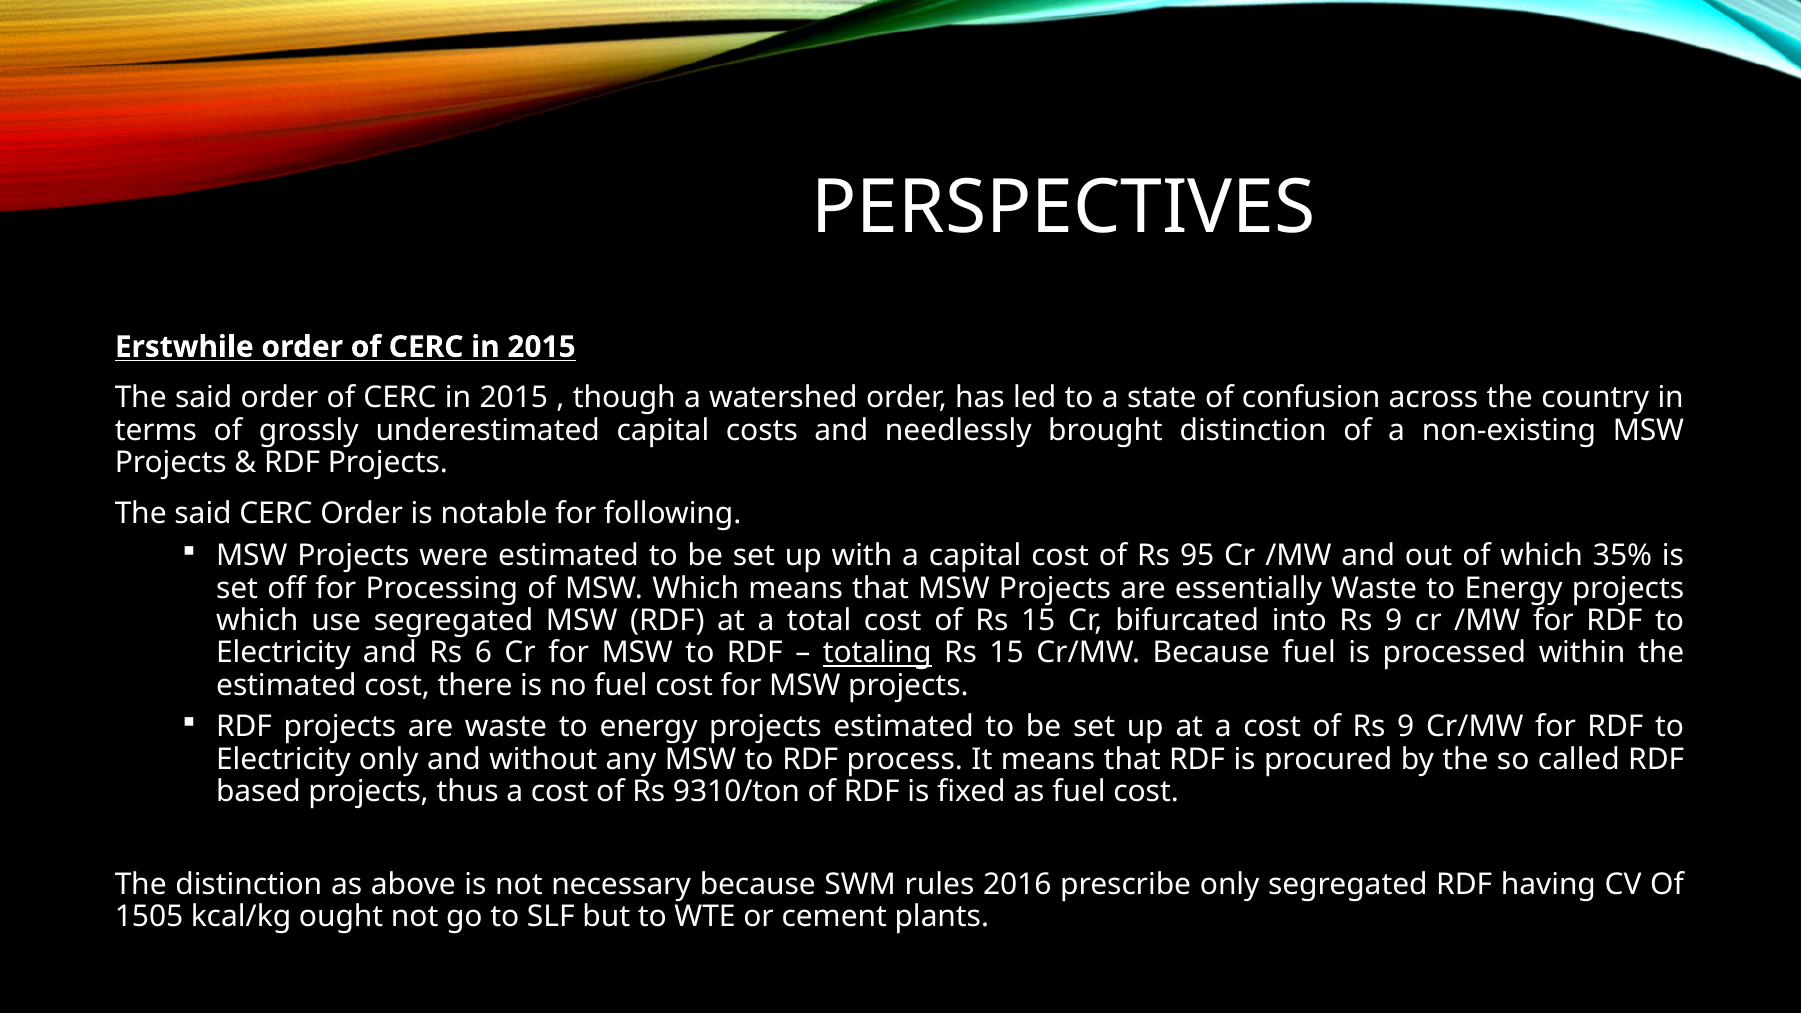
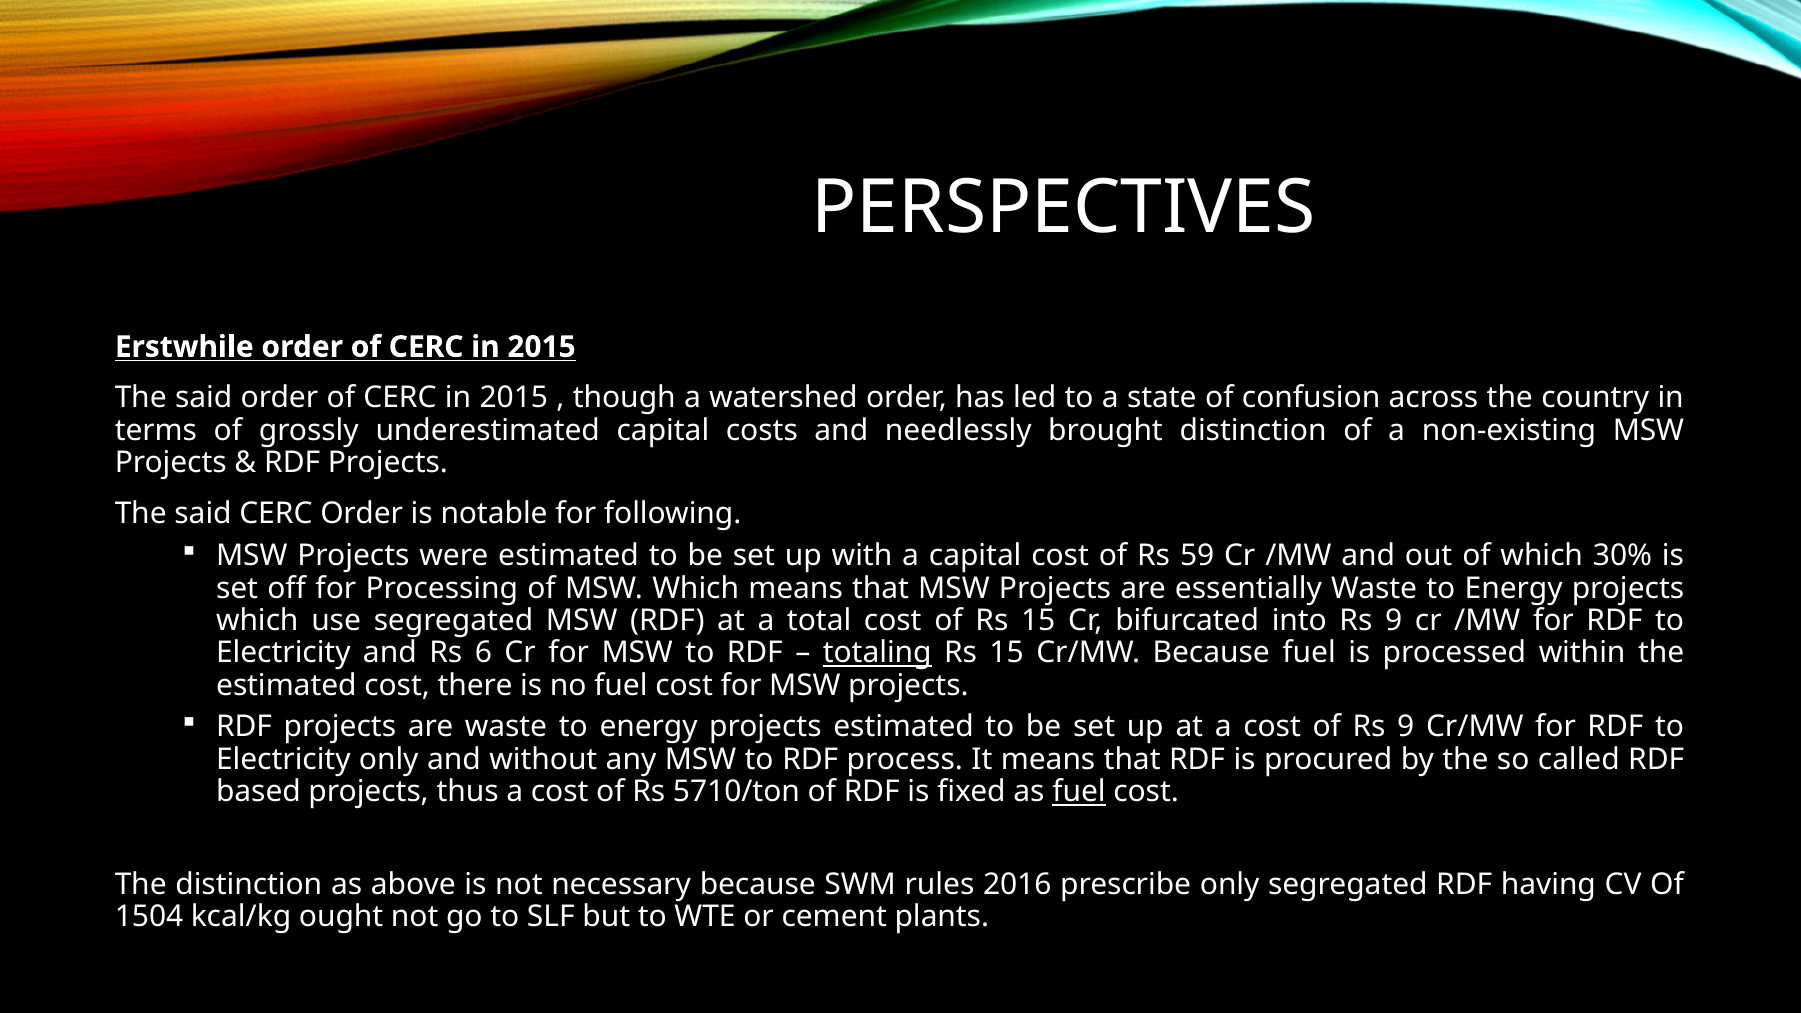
95: 95 -> 59 (1197, 556)
35%: 35% -> 30% (1622, 556)
9310/ton: 9310/ton -> 5710/ton (736, 792)
fuel underline: none -> present (1079, 792)
1505: 1505 -> 1504 (149, 917)
